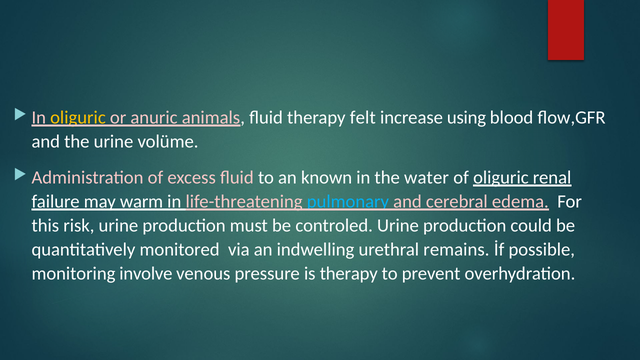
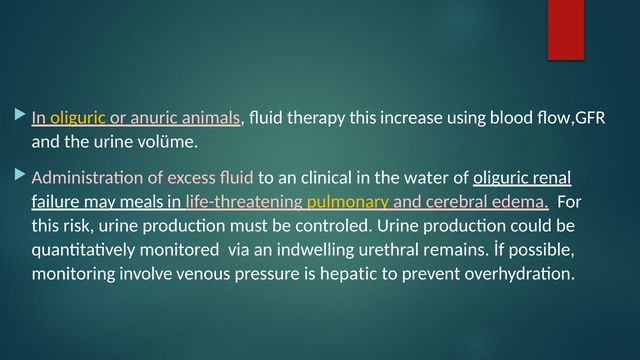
therapy felt: felt -> this (363, 118)
known: known -> clinical (327, 178)
warm: warm -> meals (142, 202)
pulmonary colour: light blue -> yellow (348, 202)
is therapy: therapy -> hepatic (349, 273)
